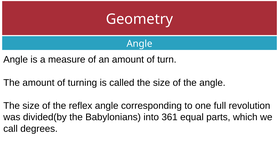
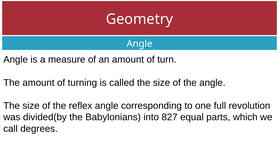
361: 361 -> 827 (170, 117)
